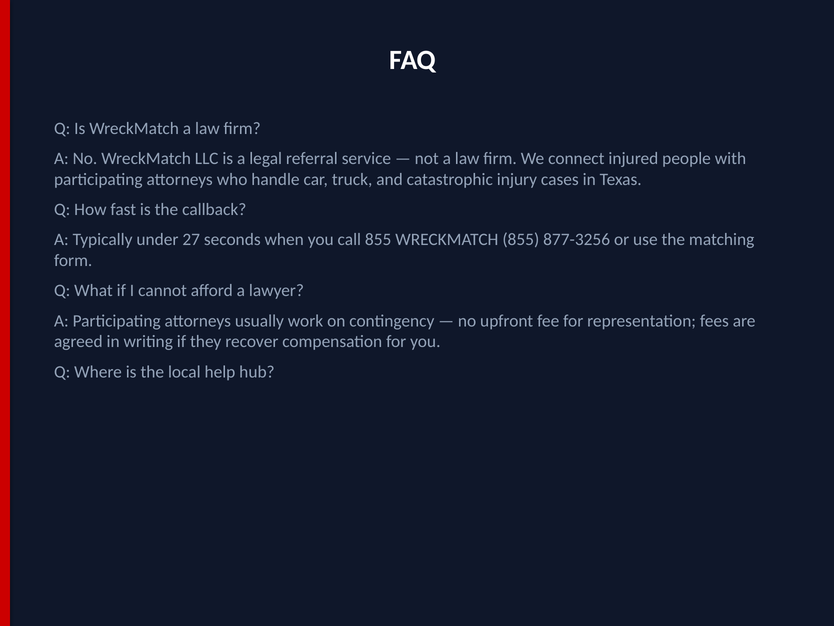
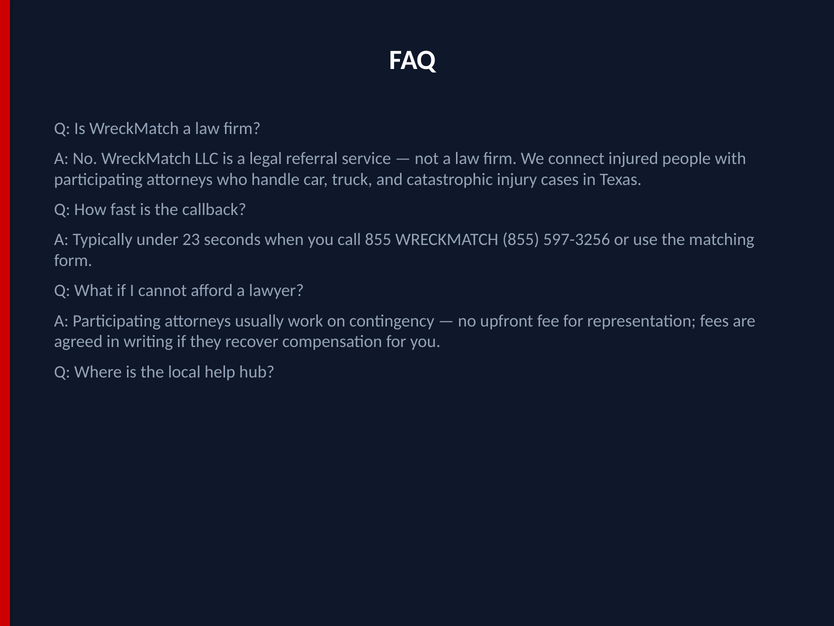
27: 27 -> 23 (191, 239)
877-3256: 877-3256 -> 597-3256 (577, 239)
